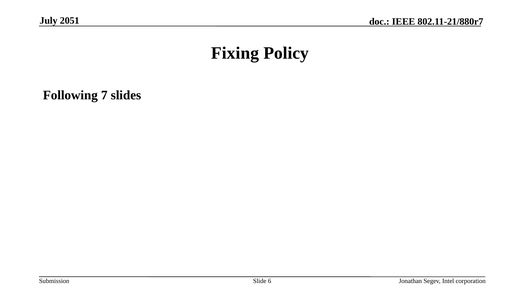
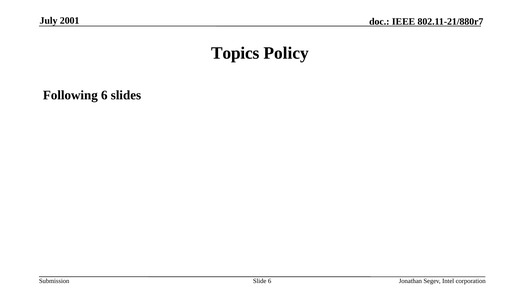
2051: 2051 -> 2001 (70, 21)
Fixing: Fixing -> Topics (235, 53)
Following 7: 7 -> 6 (104, 95)
